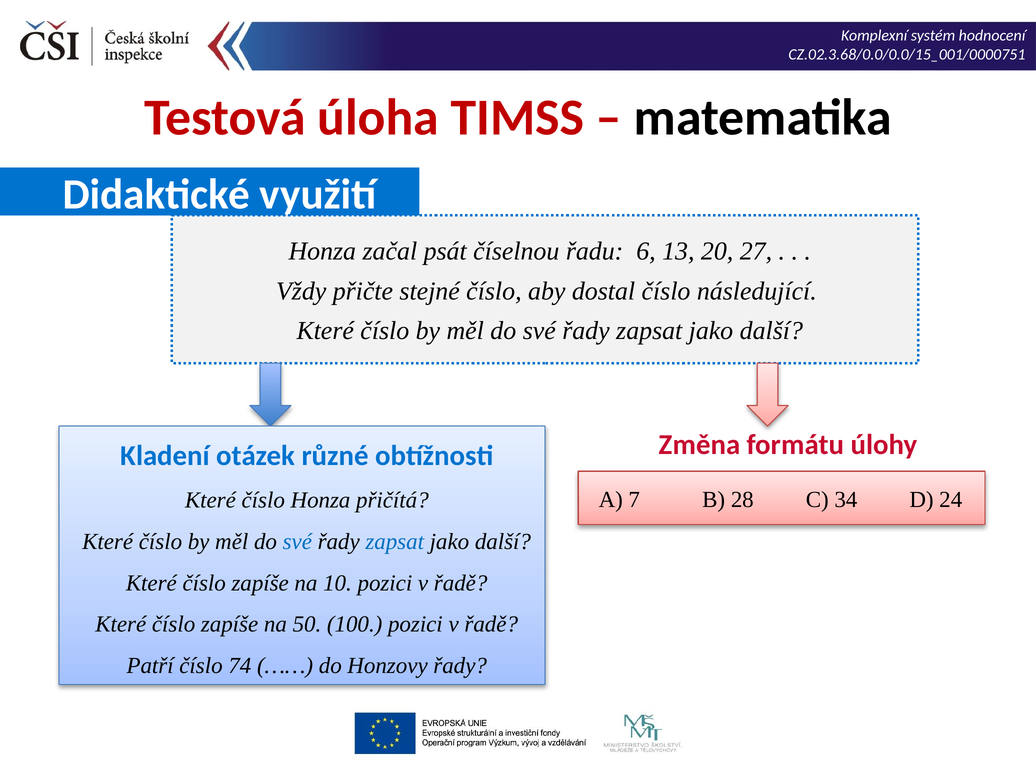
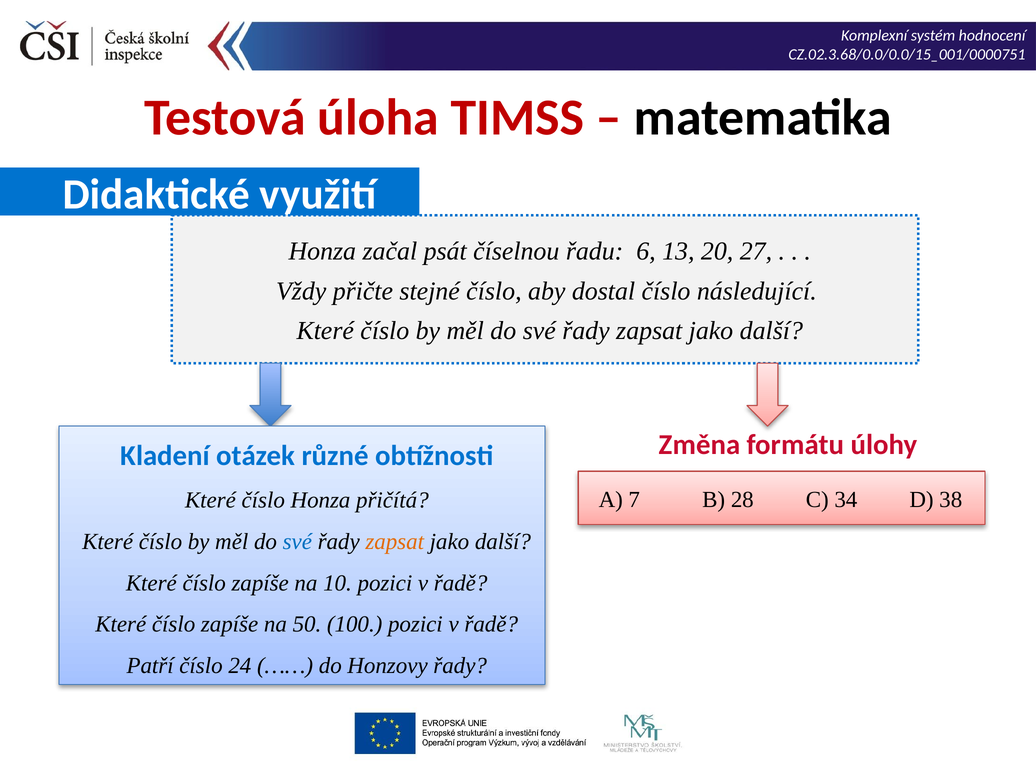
24: 24 -> 38 (951, 500)
zapsat colour: blue -> orange (395, 542)
74: 74 -> 24 (240, 666)
